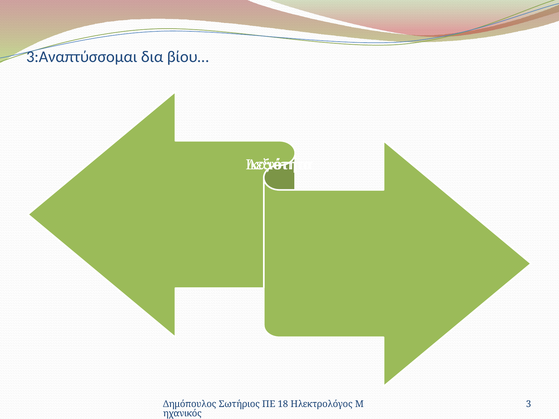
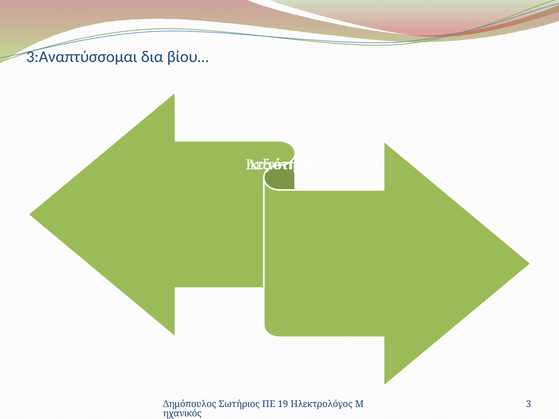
18: 18 -> 19 (283, 404)
